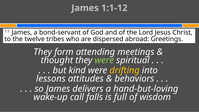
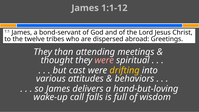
form: form -> than (64, 52)
were colour: light green -> pink (104, 60)
kind: kind -> cast (77, 70)
lessons: lessons -> various (51, 79)
